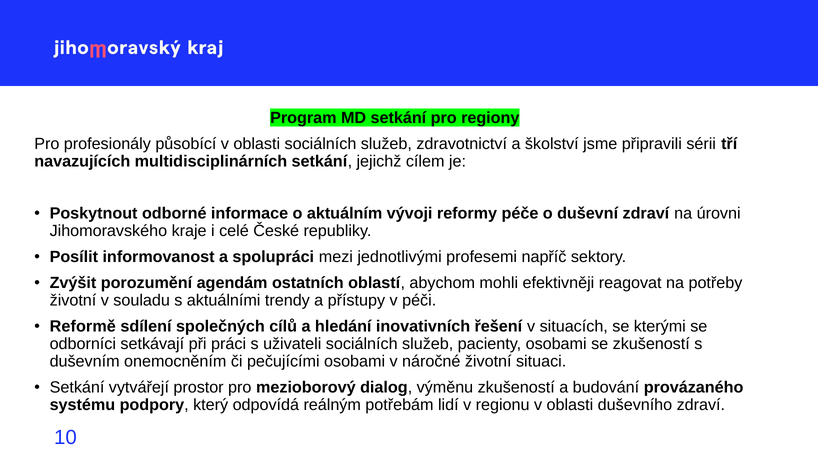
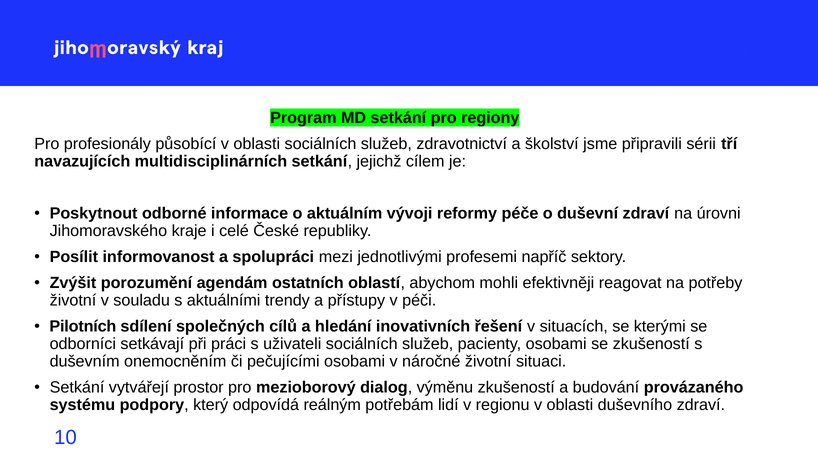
Reformě: Reformě -> Pilotních (83, 326)
